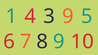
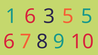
4: 4 -> 6 (30, 16)
3 9: 9 -> 5 (68, 16)
